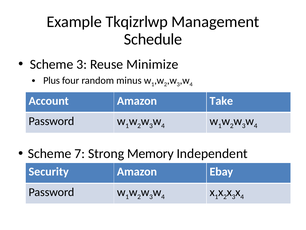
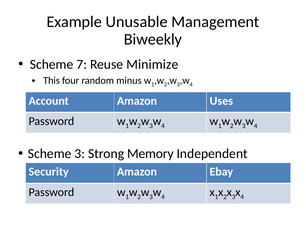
Tkqizrlwp: Tkqizrlwp -> Unusable (137, 22)
Schedule: Schedule -> Biweekly (153, 39)
Scheme 3: 3 -> 7 (82, 64)
Plus: Plus -> This (51, 80)
Take: Take -> Uses (221, 101)
Scheme 7: 7 -> 3 (80, 153)
